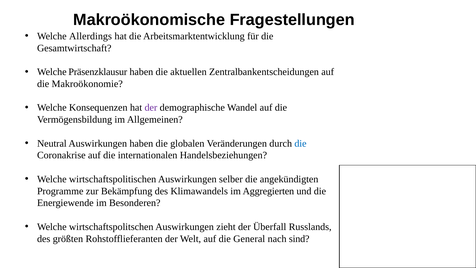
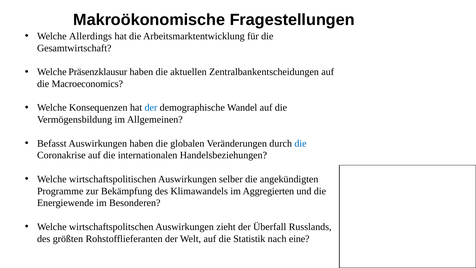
Makroökonomie: Makroökonomie -> Macroeconomics (87, 84)
der colour: purple -> blue (151, 108)
Neutral: Neutral -> Befasst (52, 143)
General: General -> Statistik (249, 239)
sind: sind -> eine (299, 239)
